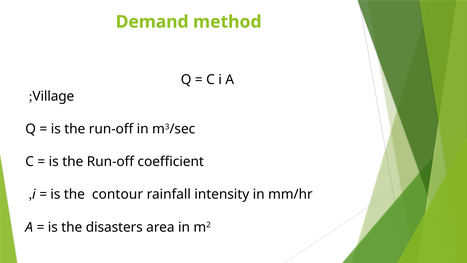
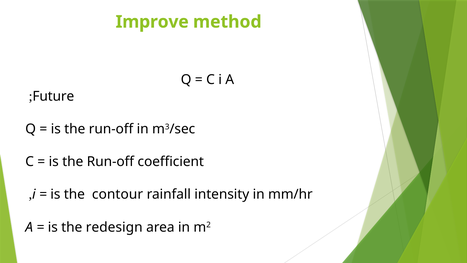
Demand: Demand -> Improve (152, 22)
Village: Village -> Future (53, 96)
disasters: disasters -> redesign (114, 227)
